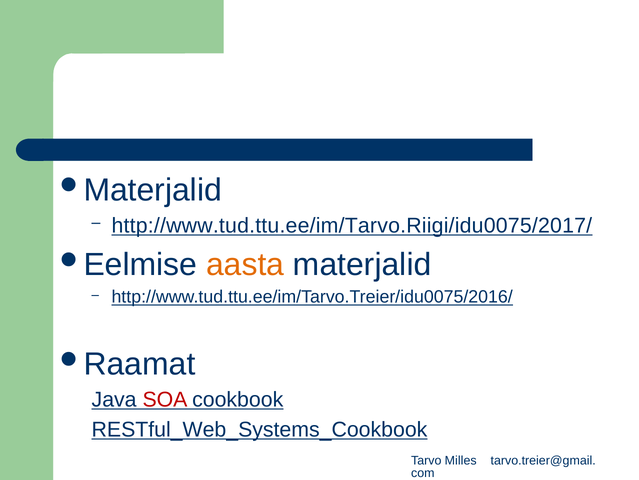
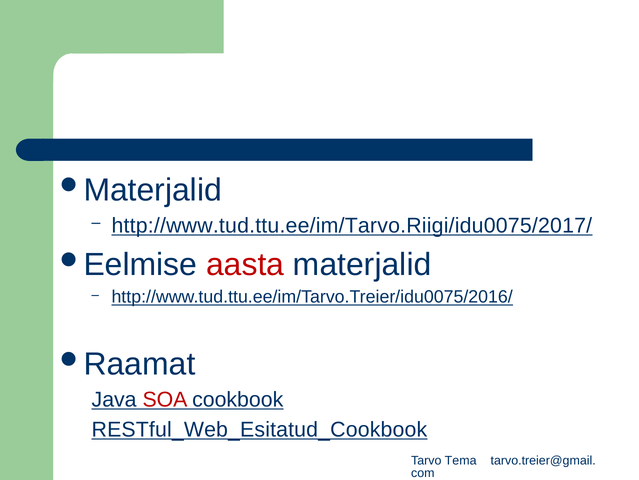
aasta colour: orange -> red (245, 264)
RESTful_Web_Systems_Cookbook: RESTful_Web_Systems_Cookbook -> RESTful_Web_Esitatud_Cookbook (259, 429)
Milles: Milles -> Tema (461, 460)
